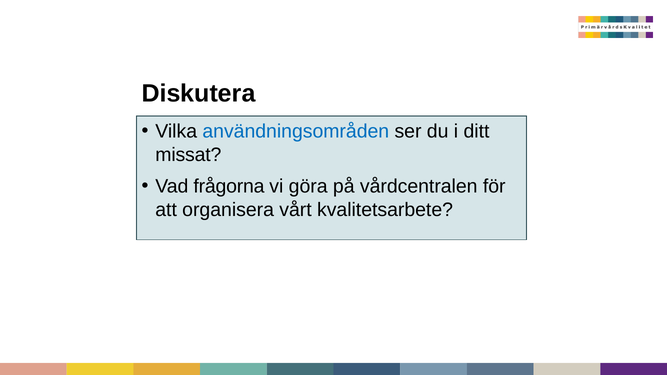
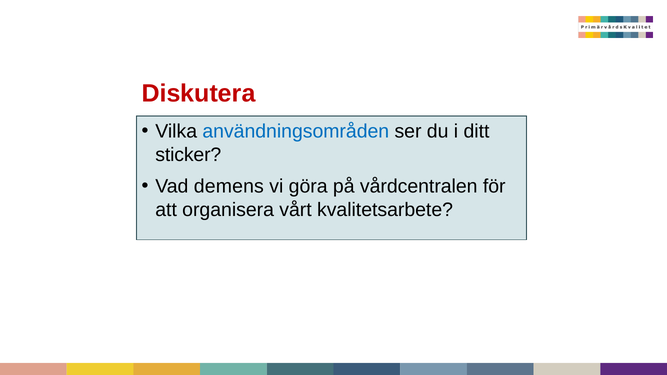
Diskutera colour: black -> red (199, 94)
missat: missat -> sticker (188, 155)
frågorna: frågorna -> demens (229, 187)
